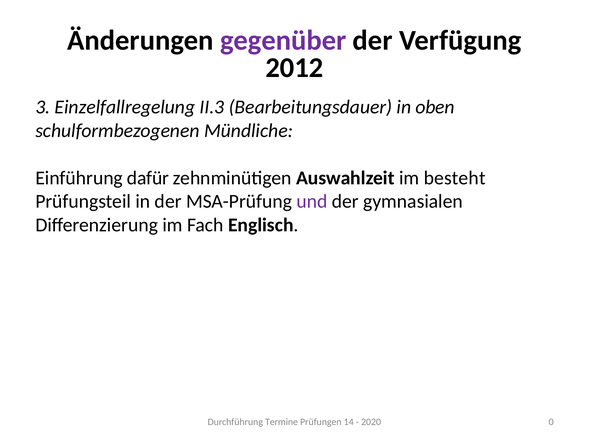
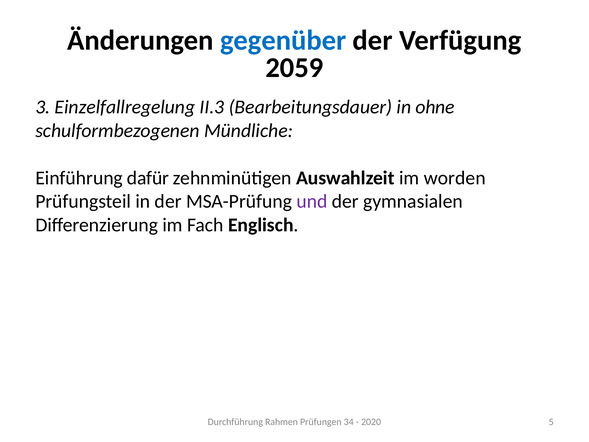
gegenüber colour: purple -> blue (283, 40)
2012: 2012 -> 2059 (294, 68)
oben: oben -> ohne (435, 107)
besteht: besteht -> worden (455, 178)
Termine: Termine -> Rahmen (282, 422)
14: 14 -> 34 (349, 422)
0: 0 -> 5 (551, 422)
